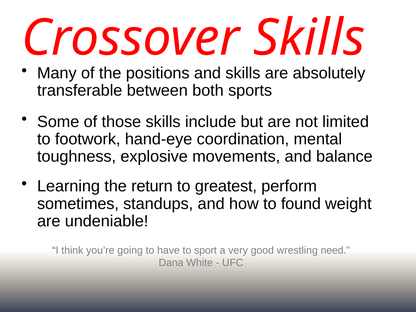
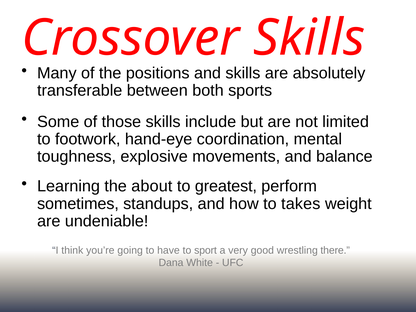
return: return -> about (152, 186)
found: found -> takes (301, 204)
need: need -> there (335, 250)
